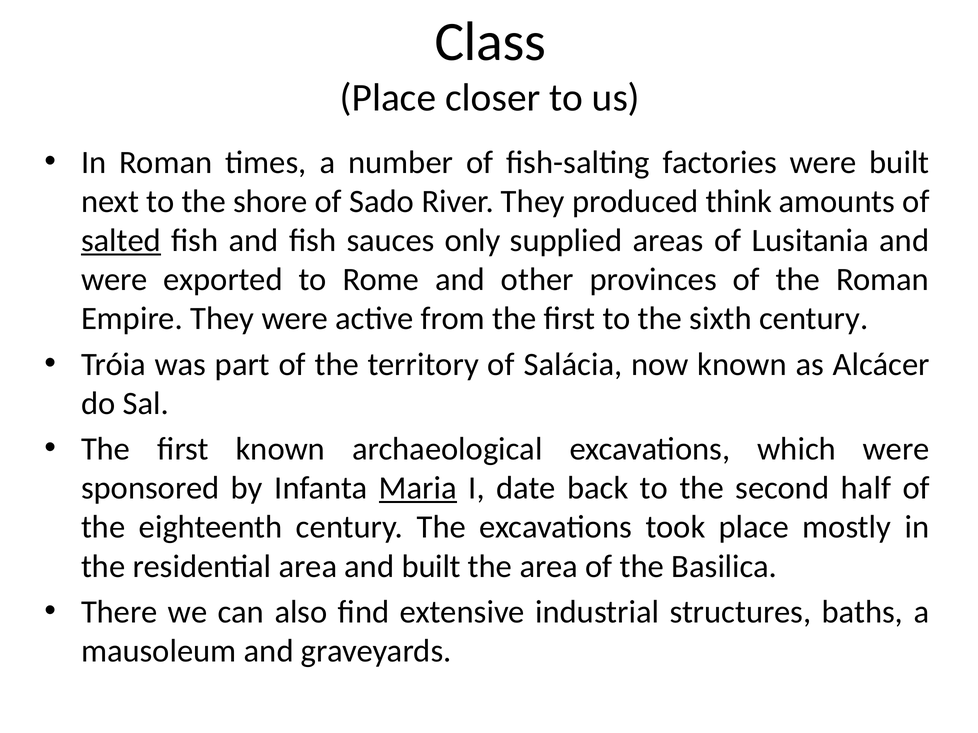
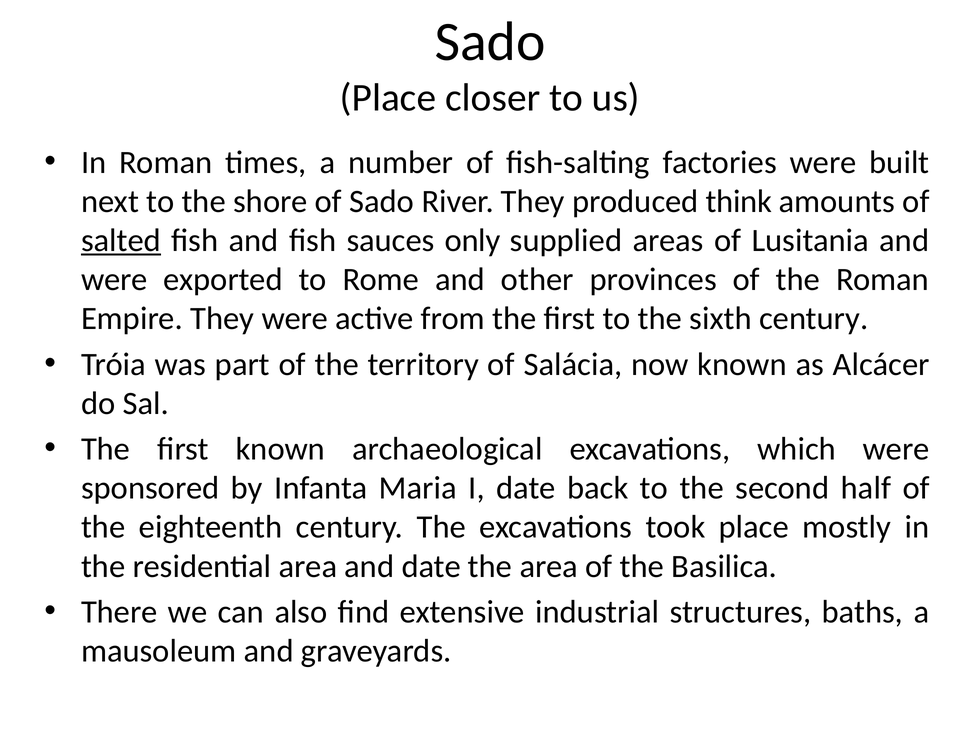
Class: Class -> Sado (490, 42)
Maria underline: present -> none (418, 488)
and built: built -> date (431, 567)
